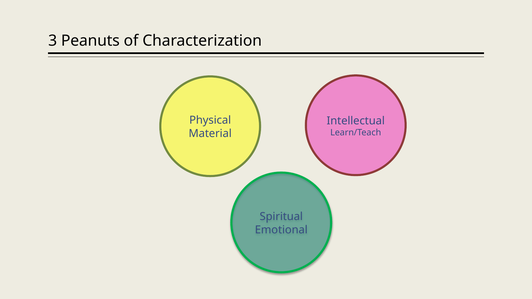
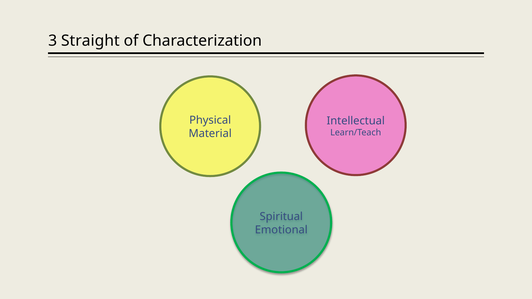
Peanuts: Peanuts -> Straight (90, 41)
